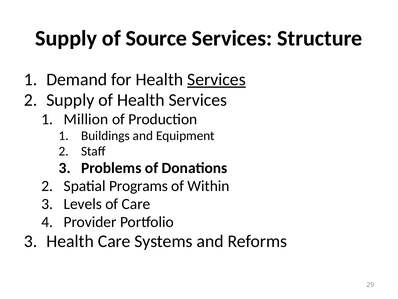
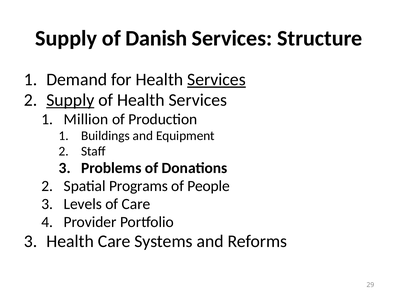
Source: Source -> Danish (156, 38)
Supply underline: none -> present (70, 100)
Within: Within -> People (209, 186)
